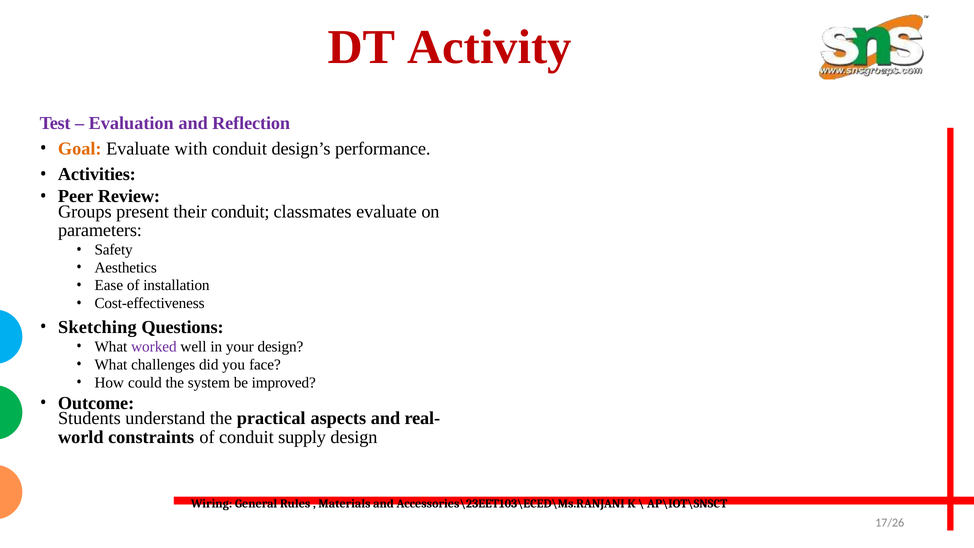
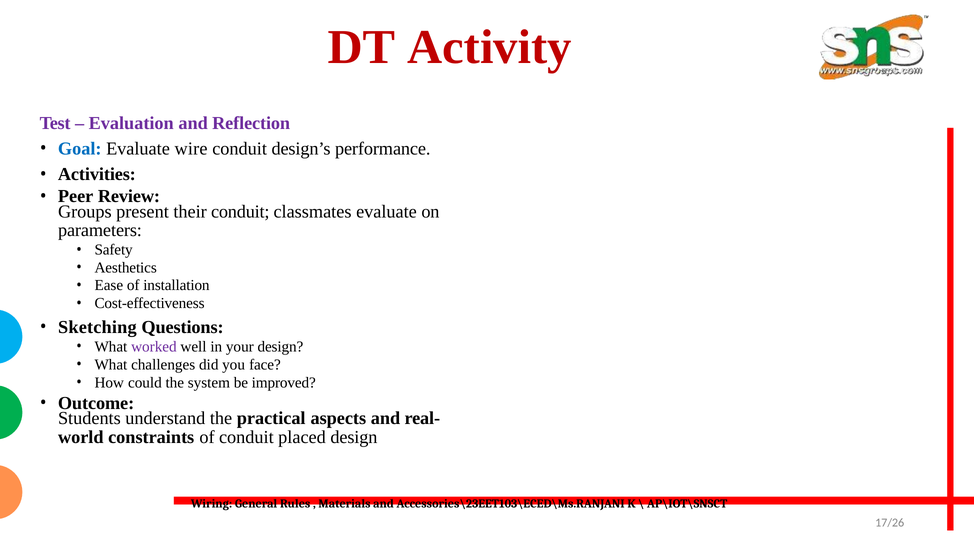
Goal colour: orange -> blue (80, 149)
with: with -> wire (191, 149)
supply: supply -> placed (302, 437)
